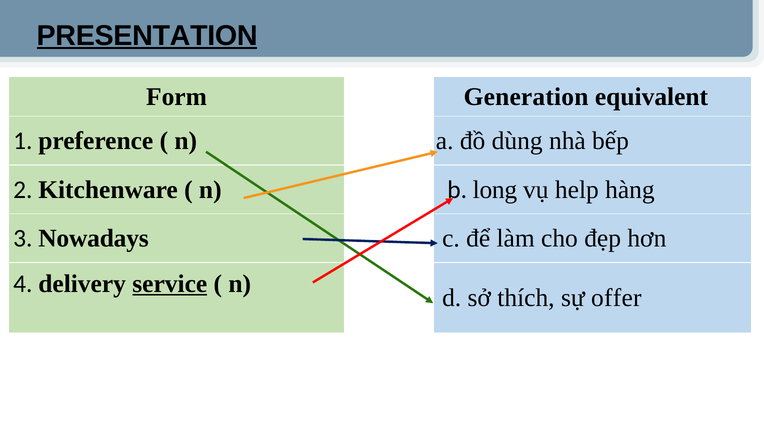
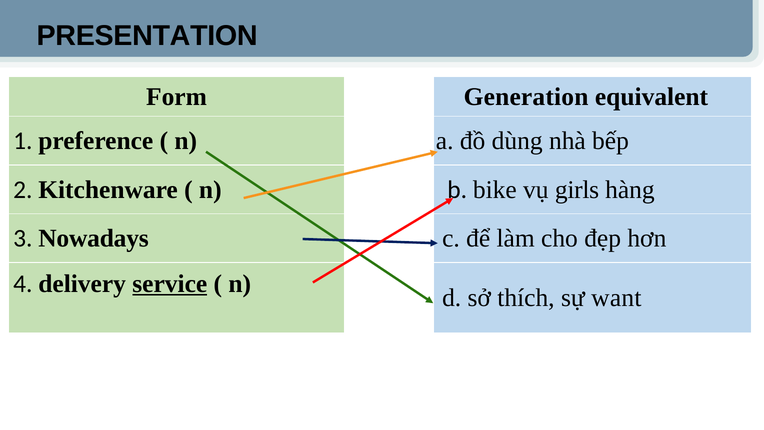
PRESENTATION underline: present -> none (147, 36)
long: long -> bike (495, 190)
help: help -> girls (577, 190)
offer: offer -> want (616, 298)
